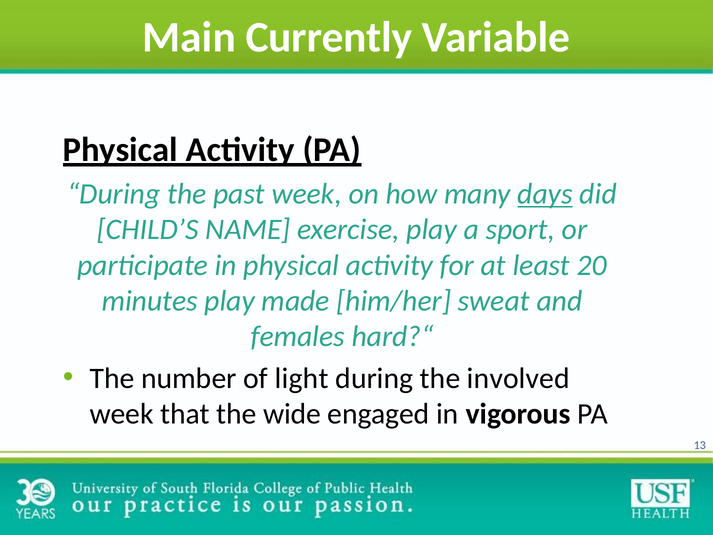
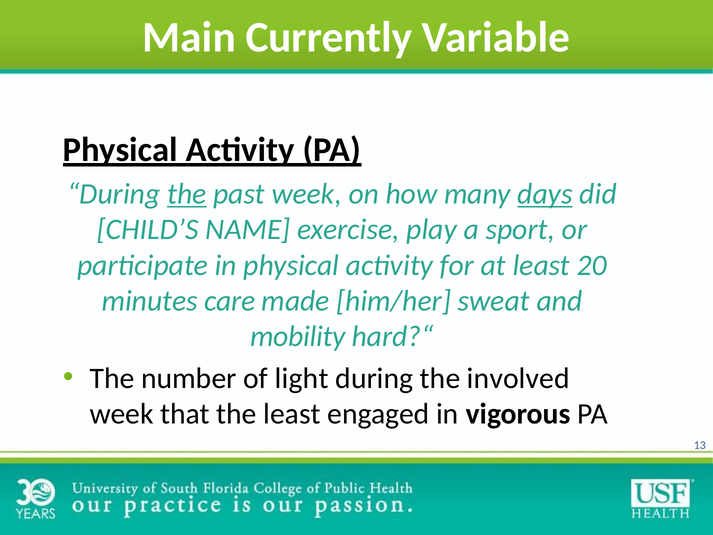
the underline: none -> present (187, 194)
minutes play: play -> care (230, 301)
females: females -> mobility (298, 336)
the wide: wide -> least (292, 414)
